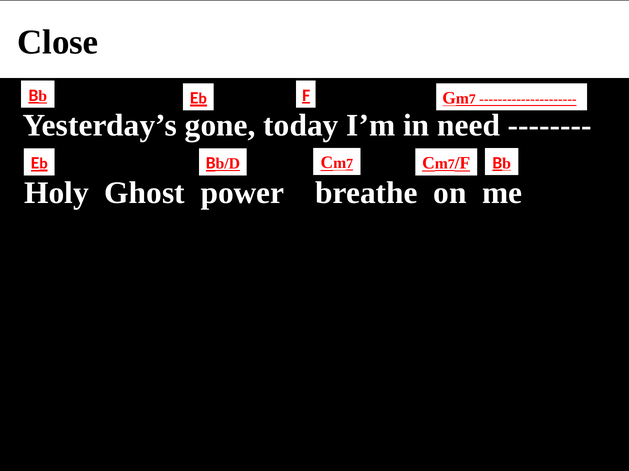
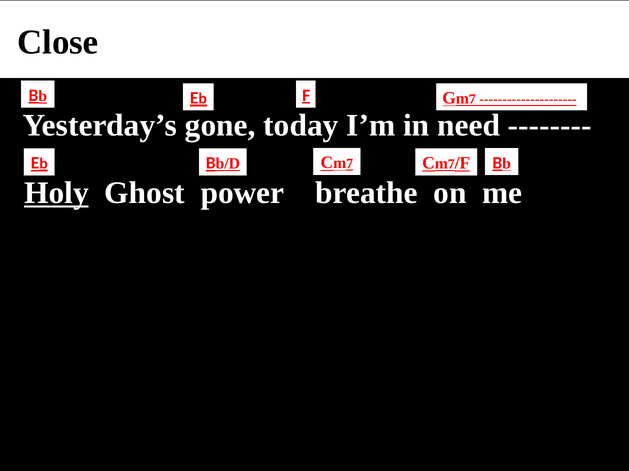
Holy underline: none -> present (56, 193)
